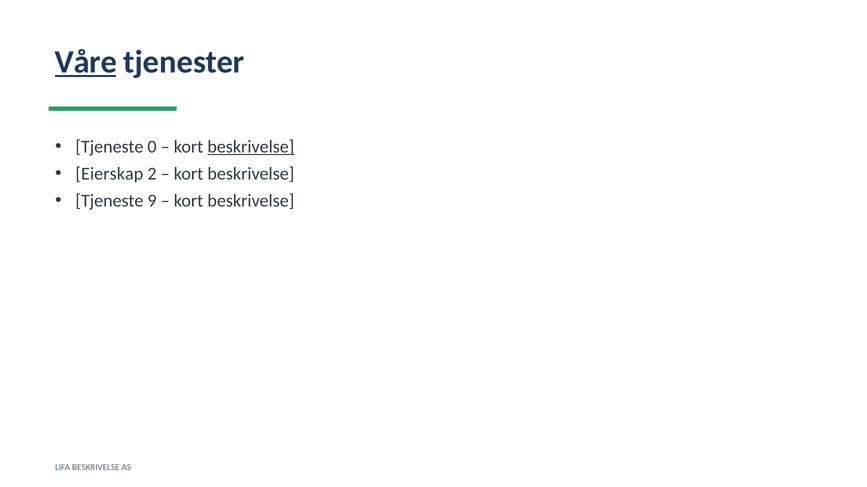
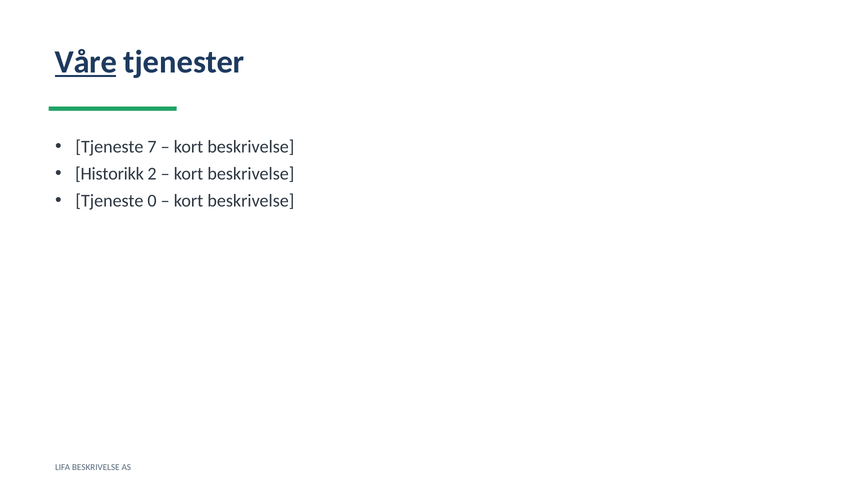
0: 0 -> 7 (152, 147)
beskrivelse underline: present -> none (251, 147)
Eierskap: Eierskap -> Historikk (110, 174)
9: 9 -> 0 (152, 201)
